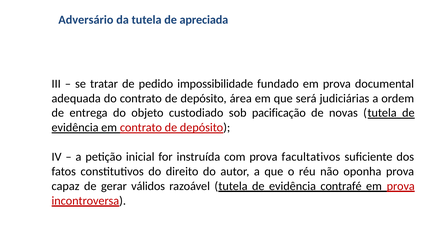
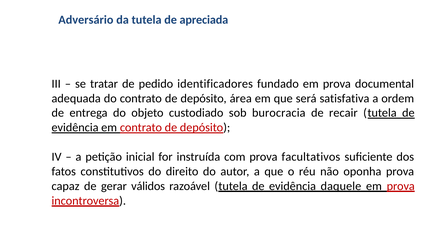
impossibilidade: impossibilidade -> identificadores (215, 84)
judiciárias: judiciárias -> satisfativa (344, 99)
pacificação: pacificação -> burocracia (279, 113)
novas: novas -> recair (343, 113)
contrafé: contrafé -> daquele (341, 186)
